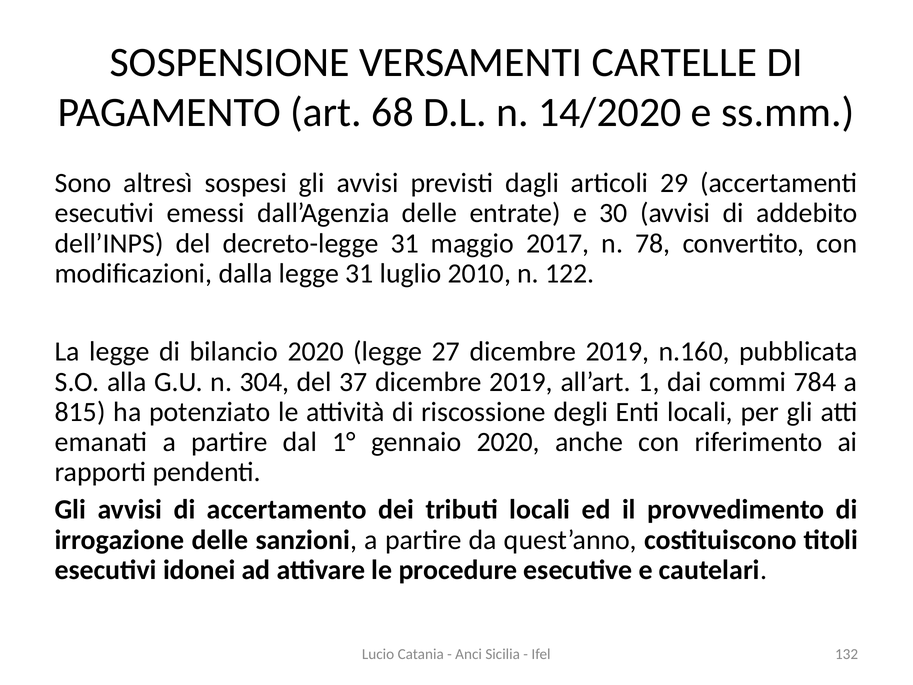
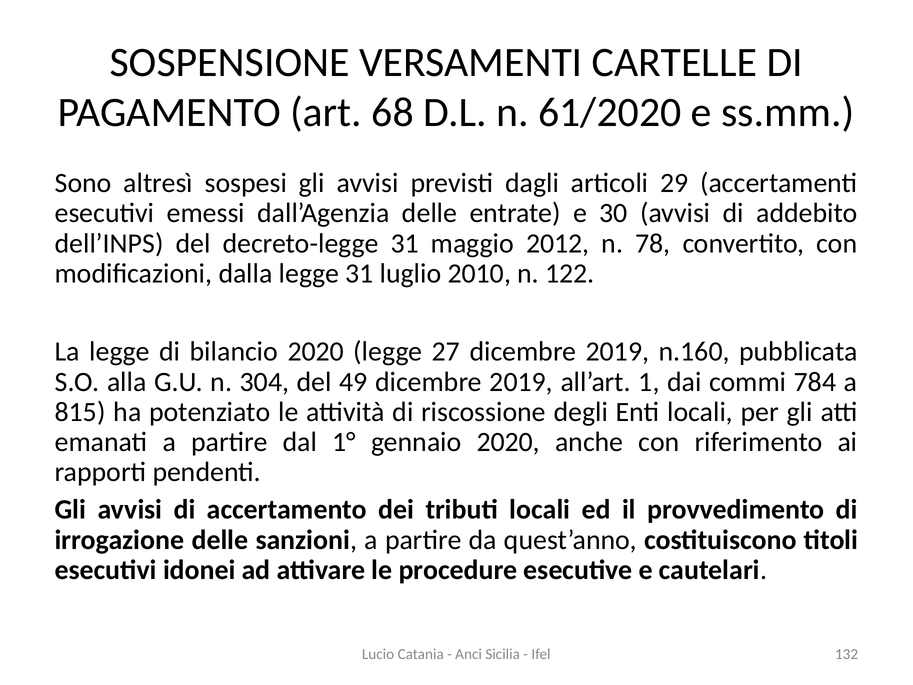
14/2020: 14/2020 -> 61/2020 (610, 113)
2017: 2017 -> 2012 (558, 243)
37: 37 -> 49 (353, 382)
